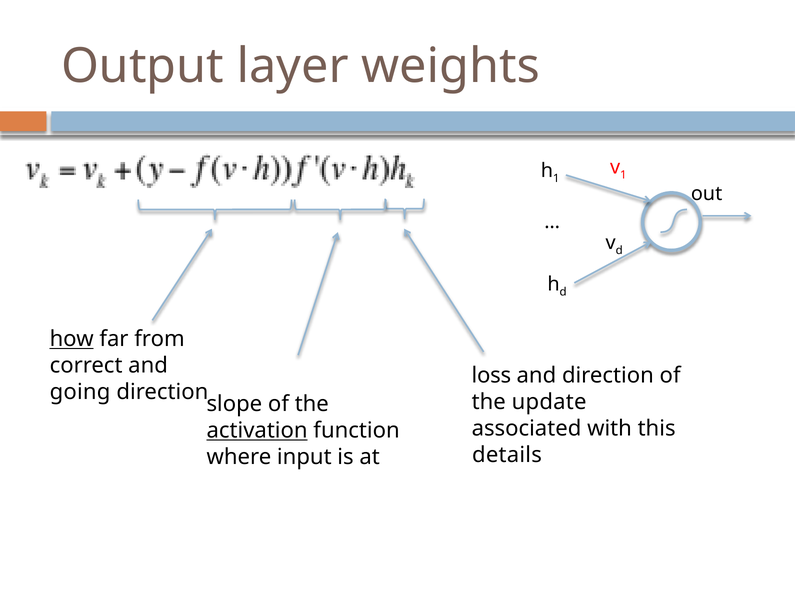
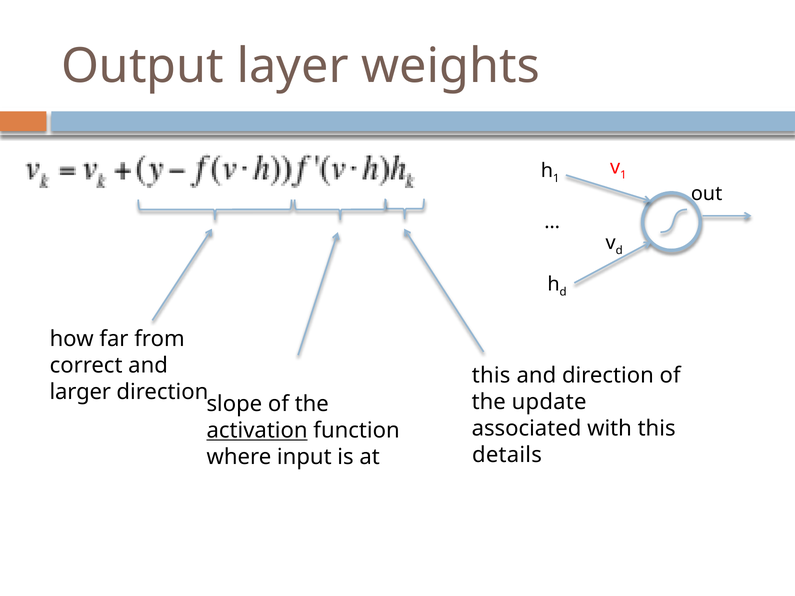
how underline: present -> none (72, 339)
loss: loss -> this (491, 376)
going: going -> larger (80, 392)
